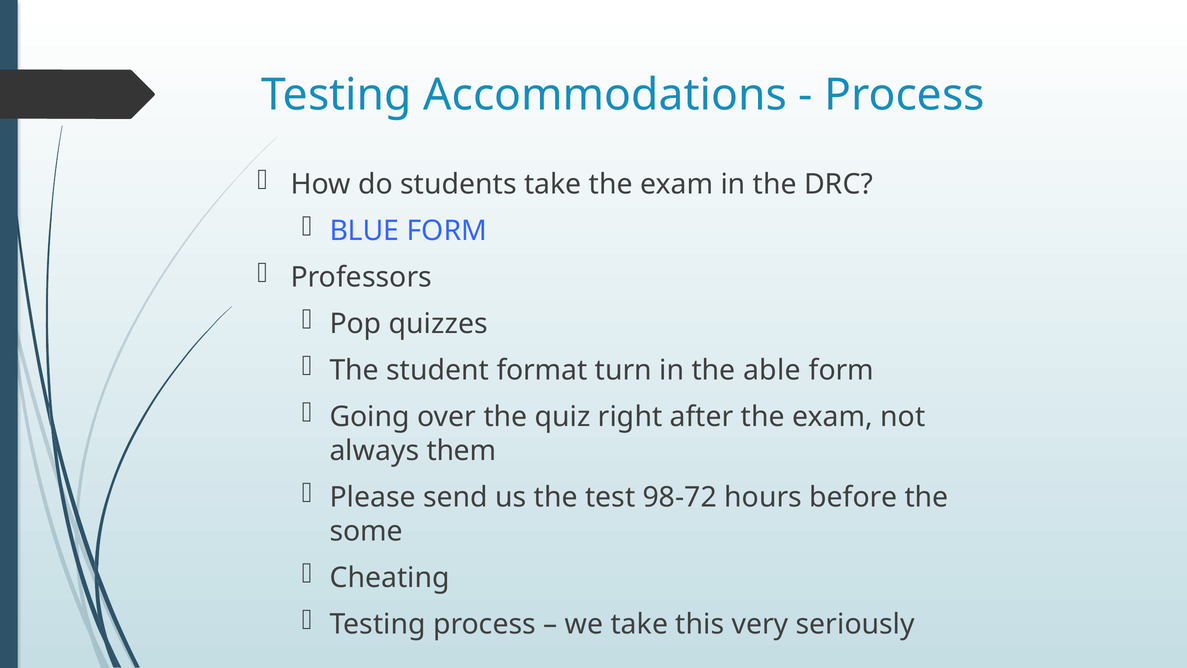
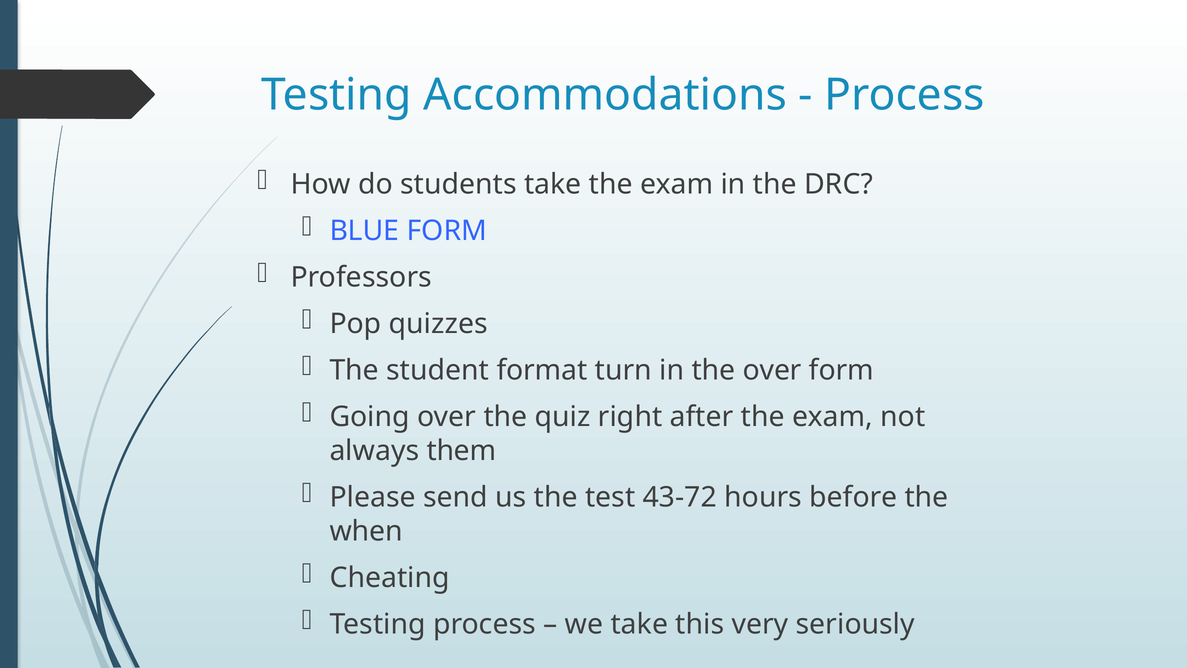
the able: able -> over (772, 370)
98-72: 98-72 -> 43-72 (680, 497)
some: some -> when (366, 531)
